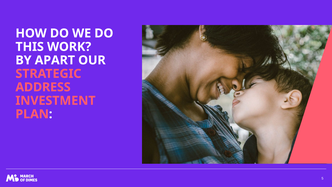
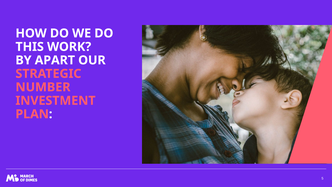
ADDRESS: ADDRESS -> NUMBER (43, 87)
